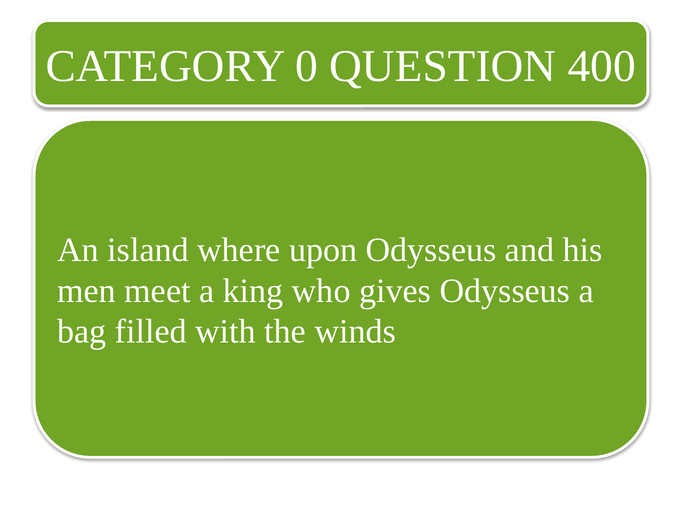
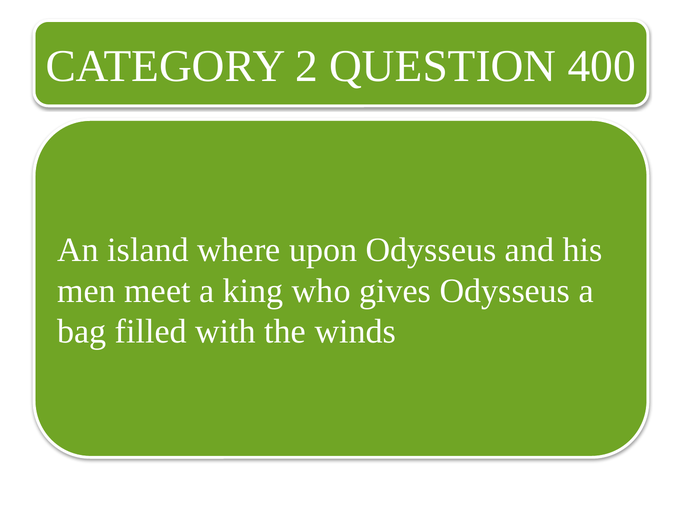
0: 0 -> 2 (306, 66)
